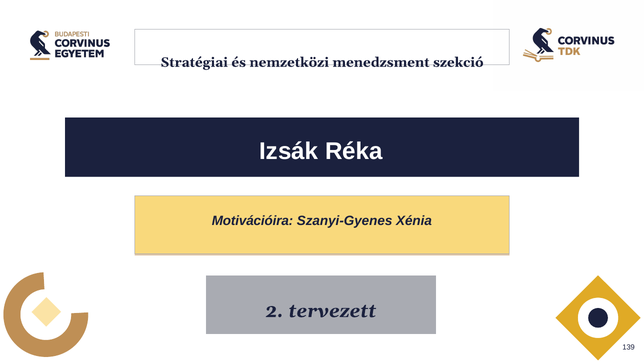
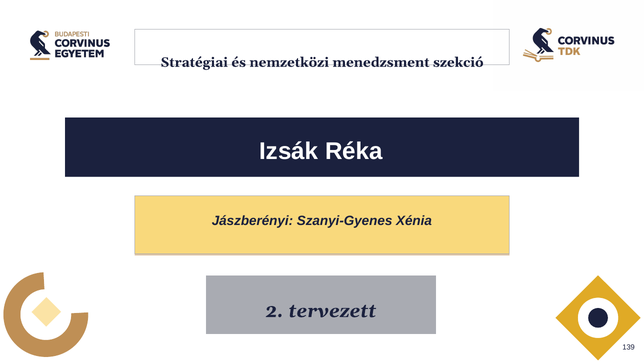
Motivációira: Motivációira -> Jászberényi (252, 221)
